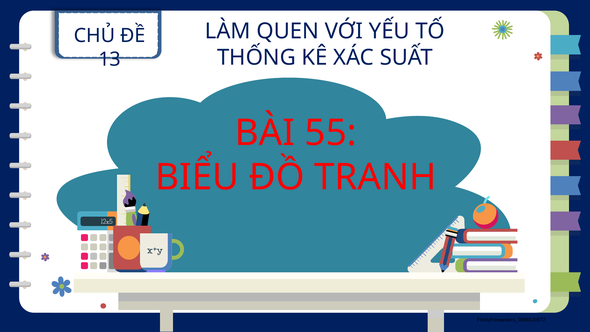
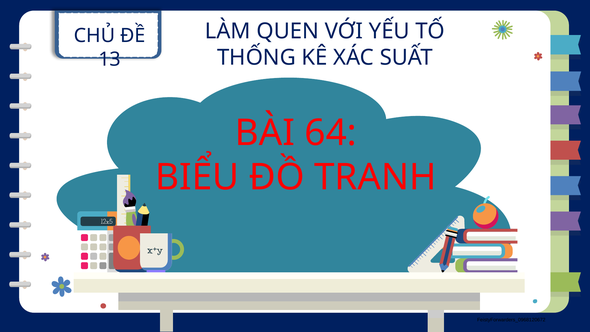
55: 55 -> 64 (331, 133)
